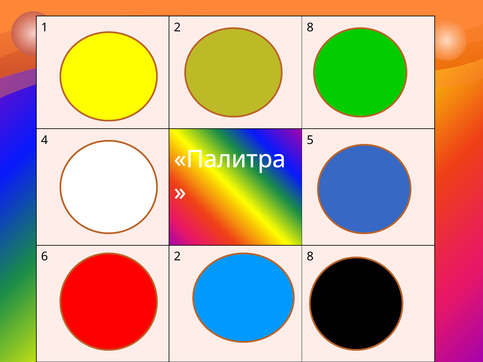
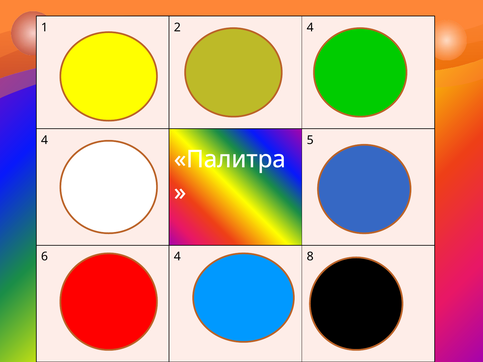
1 2 8: 8 -> 4 (310, 27)
6 2: 2 -> 4 (177, 257)
